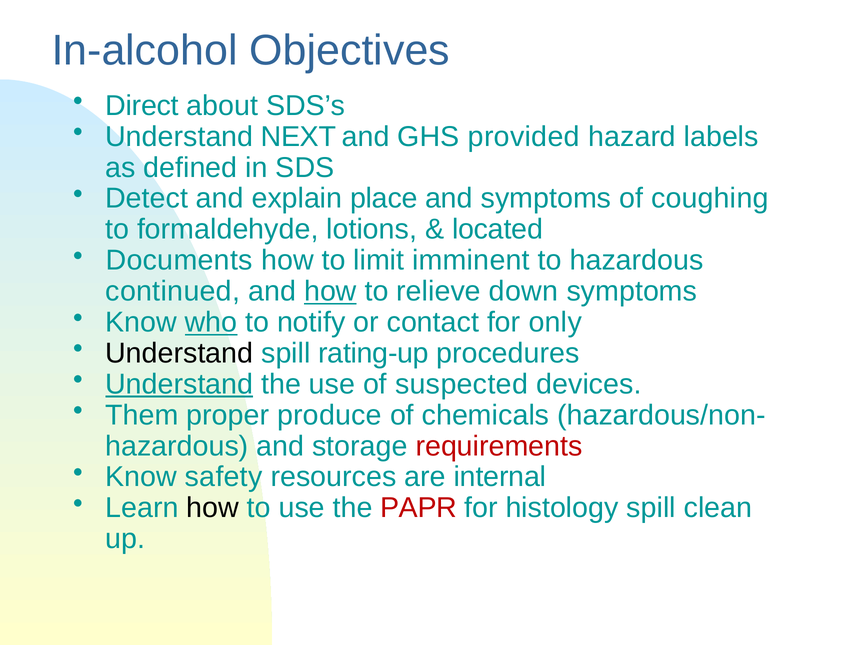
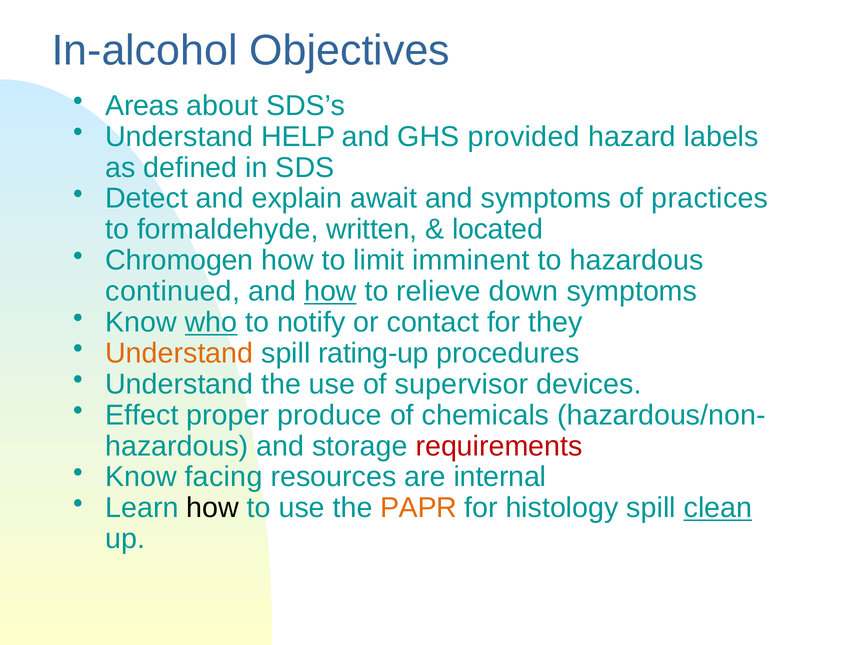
Direct: Direct -> Areas (142, 106)
NEXT: NEXT -> HELP (298, 136)
place: place -> await (384, 198)
coughing: coughing -> practices (710, 198)
lotions: lotions -> written (372, 229)
Documents: Documents -> Chromogen (179, 260)
only: only -> they (555, 322)
Understand colour: black -> orange (179, 353)
Understand underline: present -> none (179, 384)
suspected: suspected -> supervisor (462, 384)
Them: Them -> Effect (142, 415)
safety: safety -> facing (224, 476)
PAPR colour: red -> orange (419, 507)
clean underline: none -> present (718, 507)
